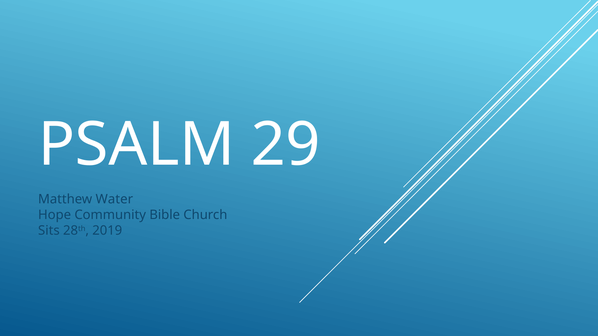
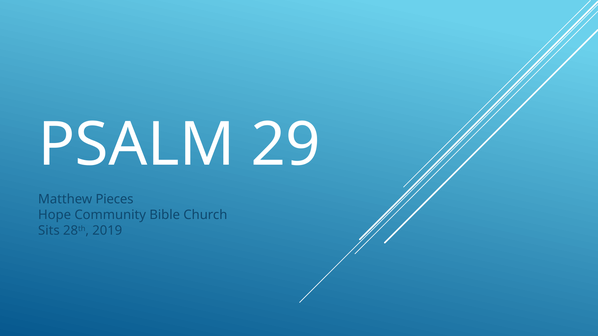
Water: Water -> Pieces (114, 200)
